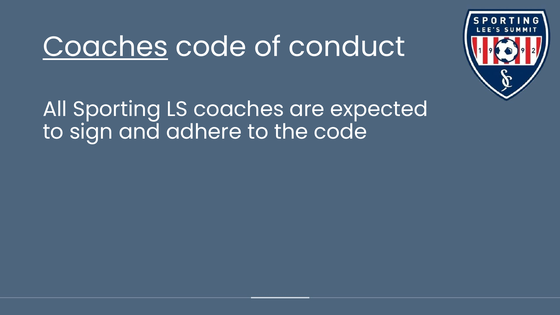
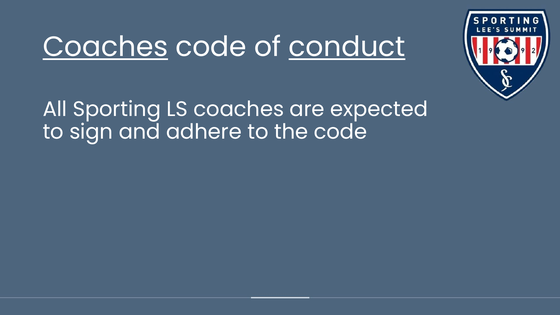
conduct underline: none -> present (347, 47)
